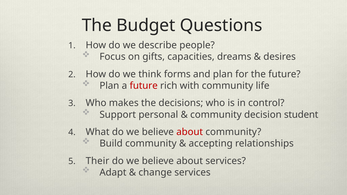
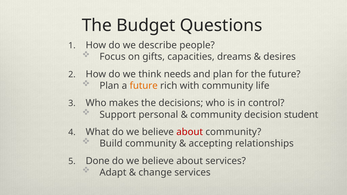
forms: forms -> needs (177, 74)
future colour: red -> orange (144, 86)
Their: Their -> Done (98, 161)
